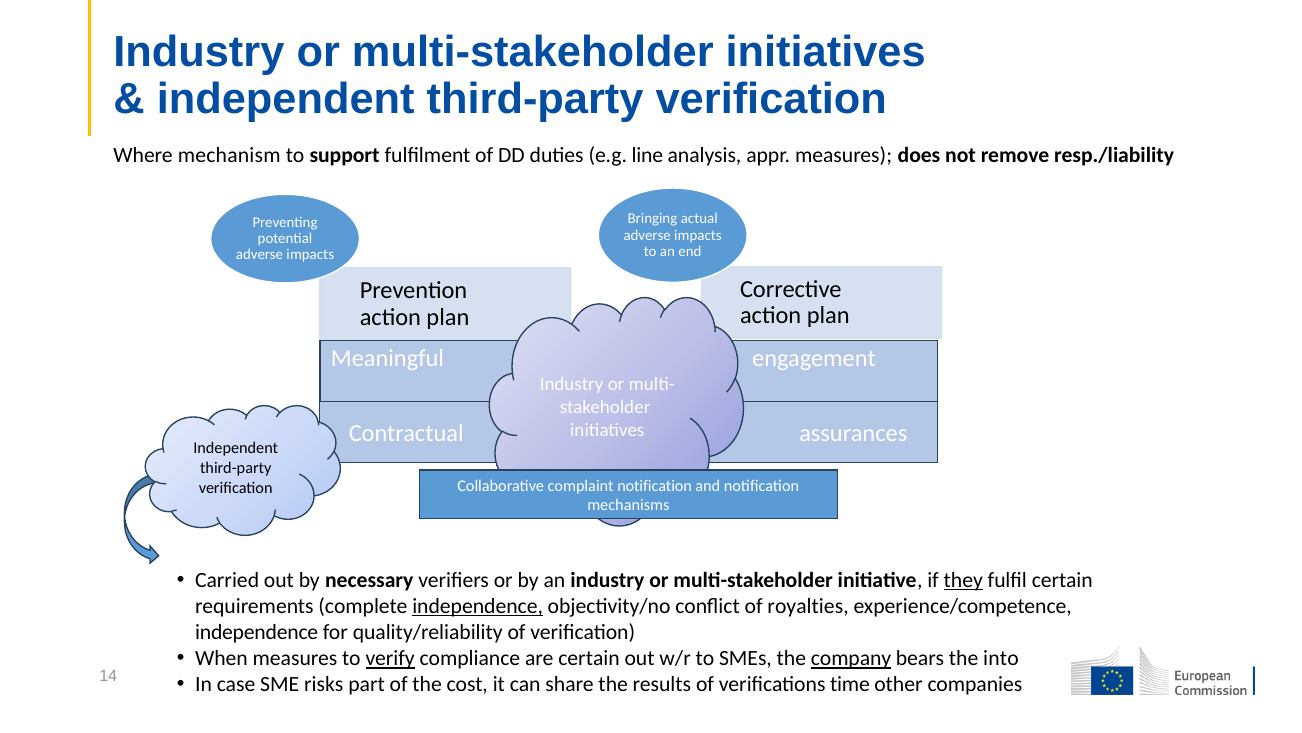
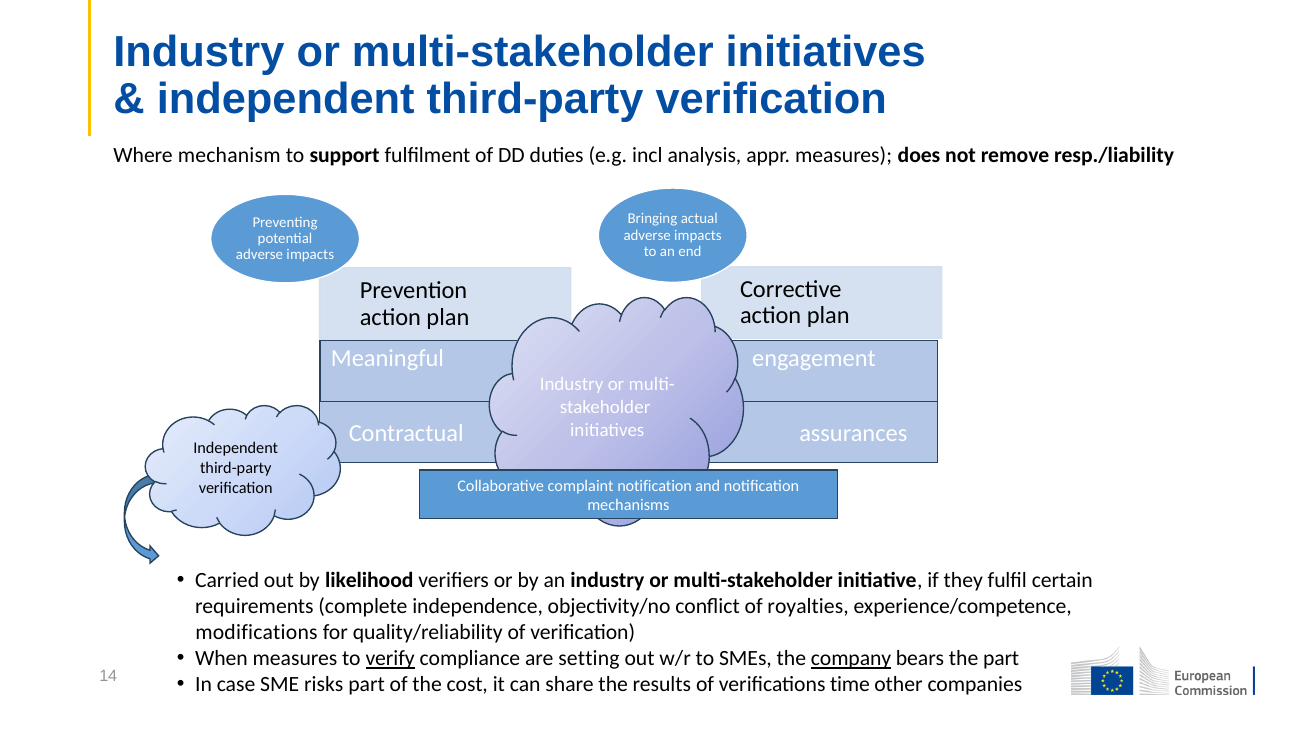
line: line -> incl (647, 155)
necessary: necessary -> likelihood (369, 580)
they underline: present -> none (963, 580)
independence underline: present -> none (478, 606)
independence: independence -> modifications (256, 632)
are certain: certain -> setting (589, 658)
the into: into -> part (1001, 658)
